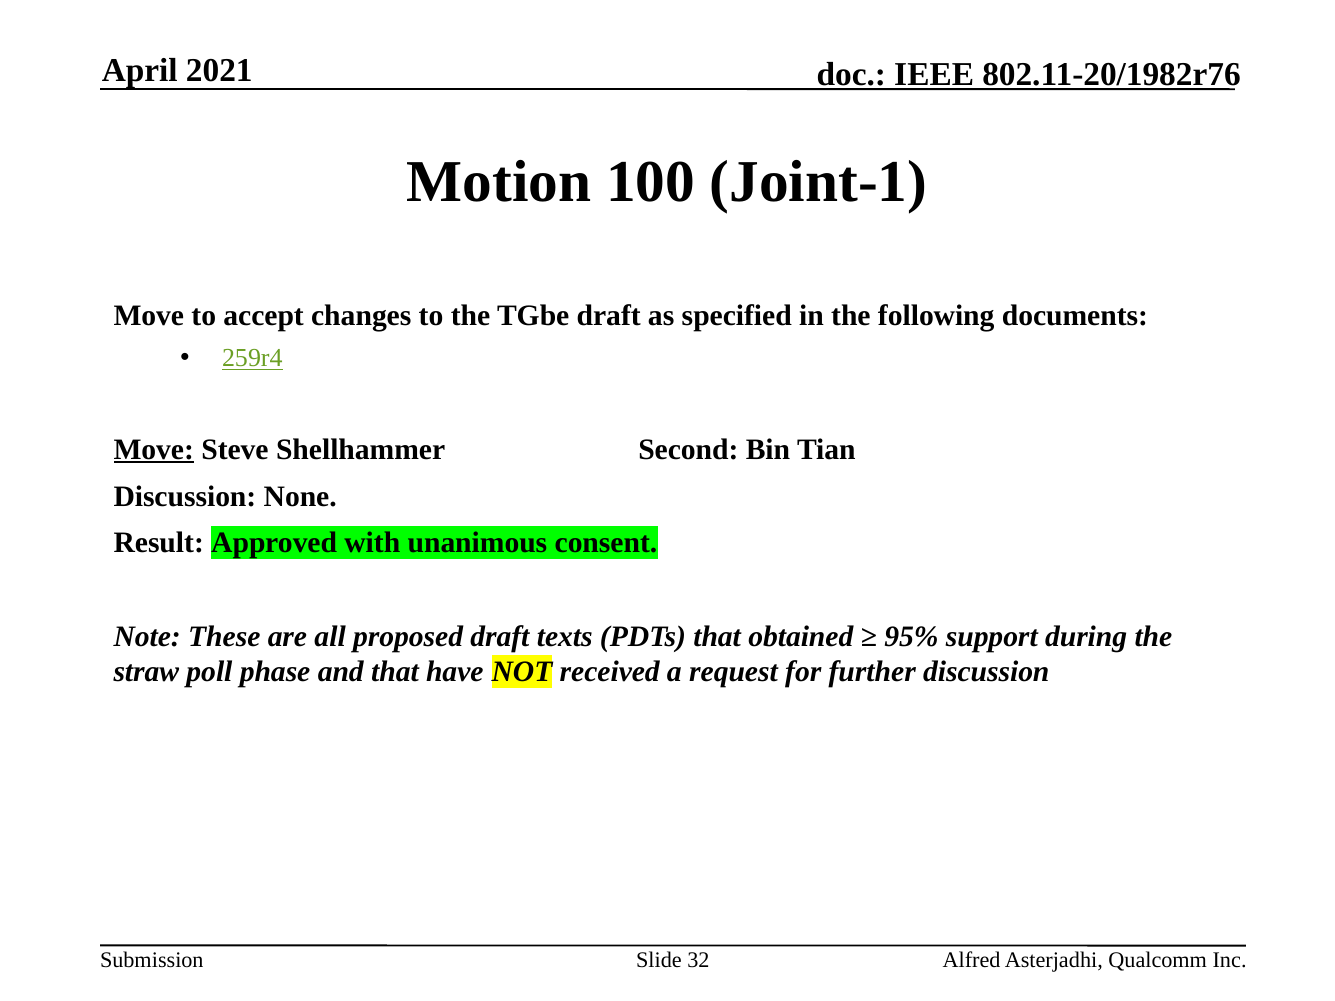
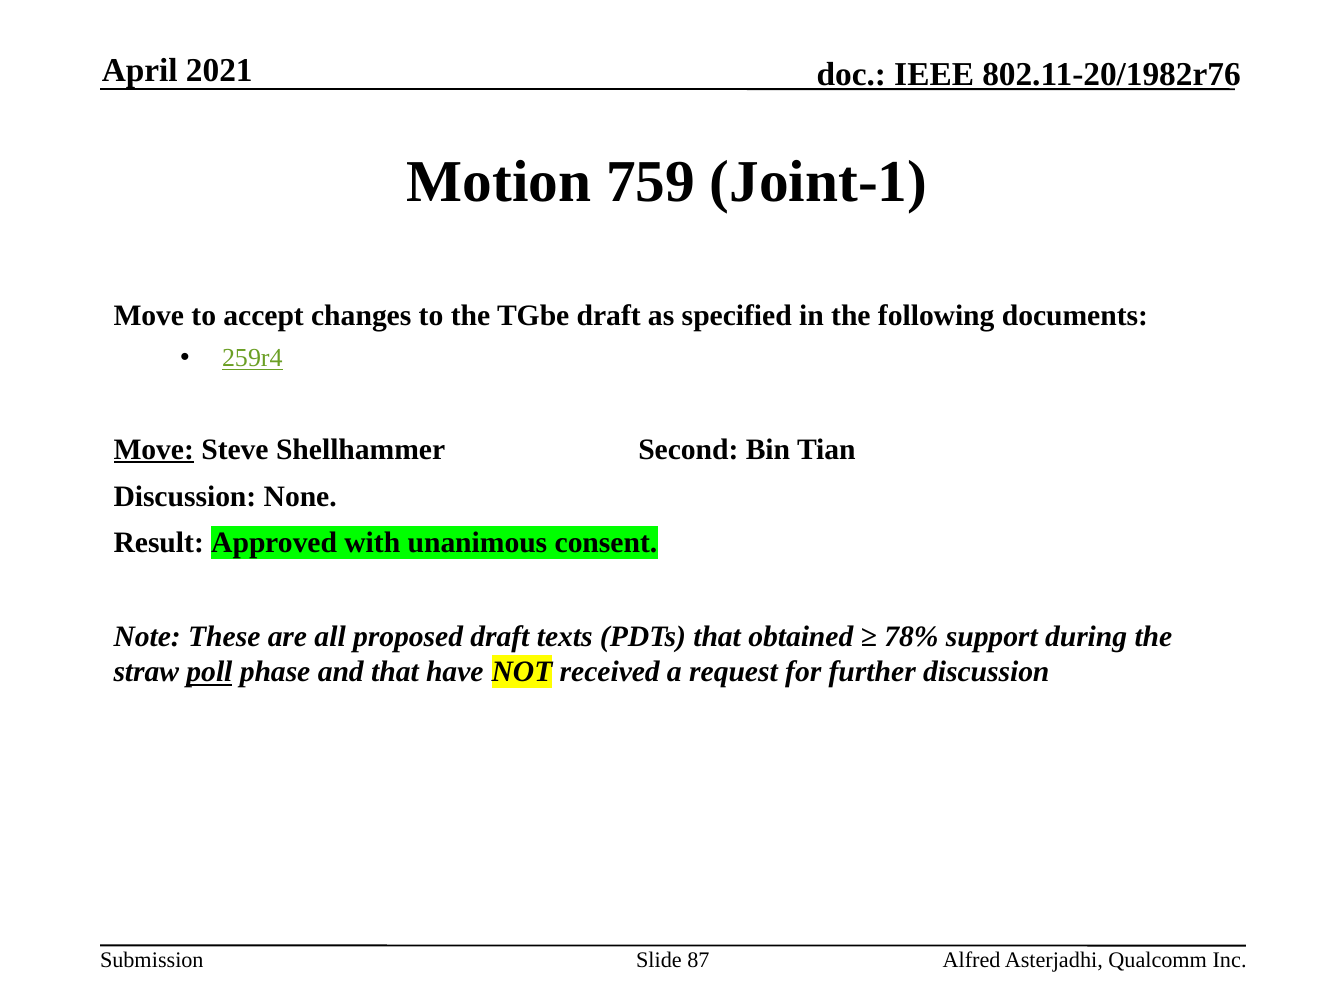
100: 100 -> 759 (651, 182)
95%: 95% -> 78% (911, 637)
poll underline: none -> present (209, 672)
32: 32 -> 87 (698, 960)
